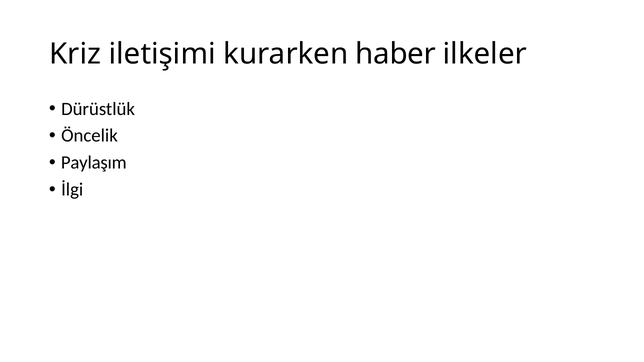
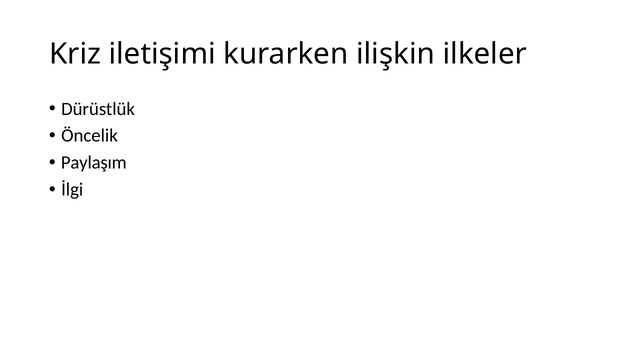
haber: haber -> ilişkin (396, 54)
